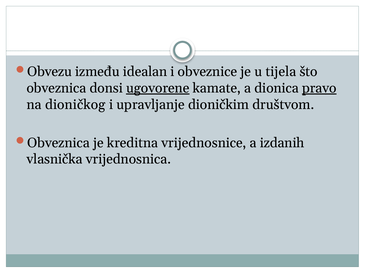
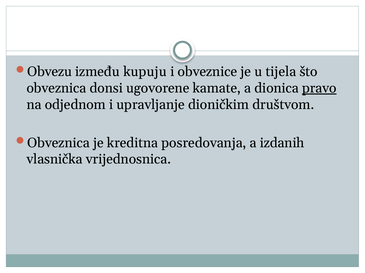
idealan: idealan -> kupuju (145, 72)
ugovorene underline: present -> none (158, 88)
dioničkog: dioničkog -> odjednom (75, 105)
vrijednosnice: vrijednosnice -> posredovanja (204, 143)
